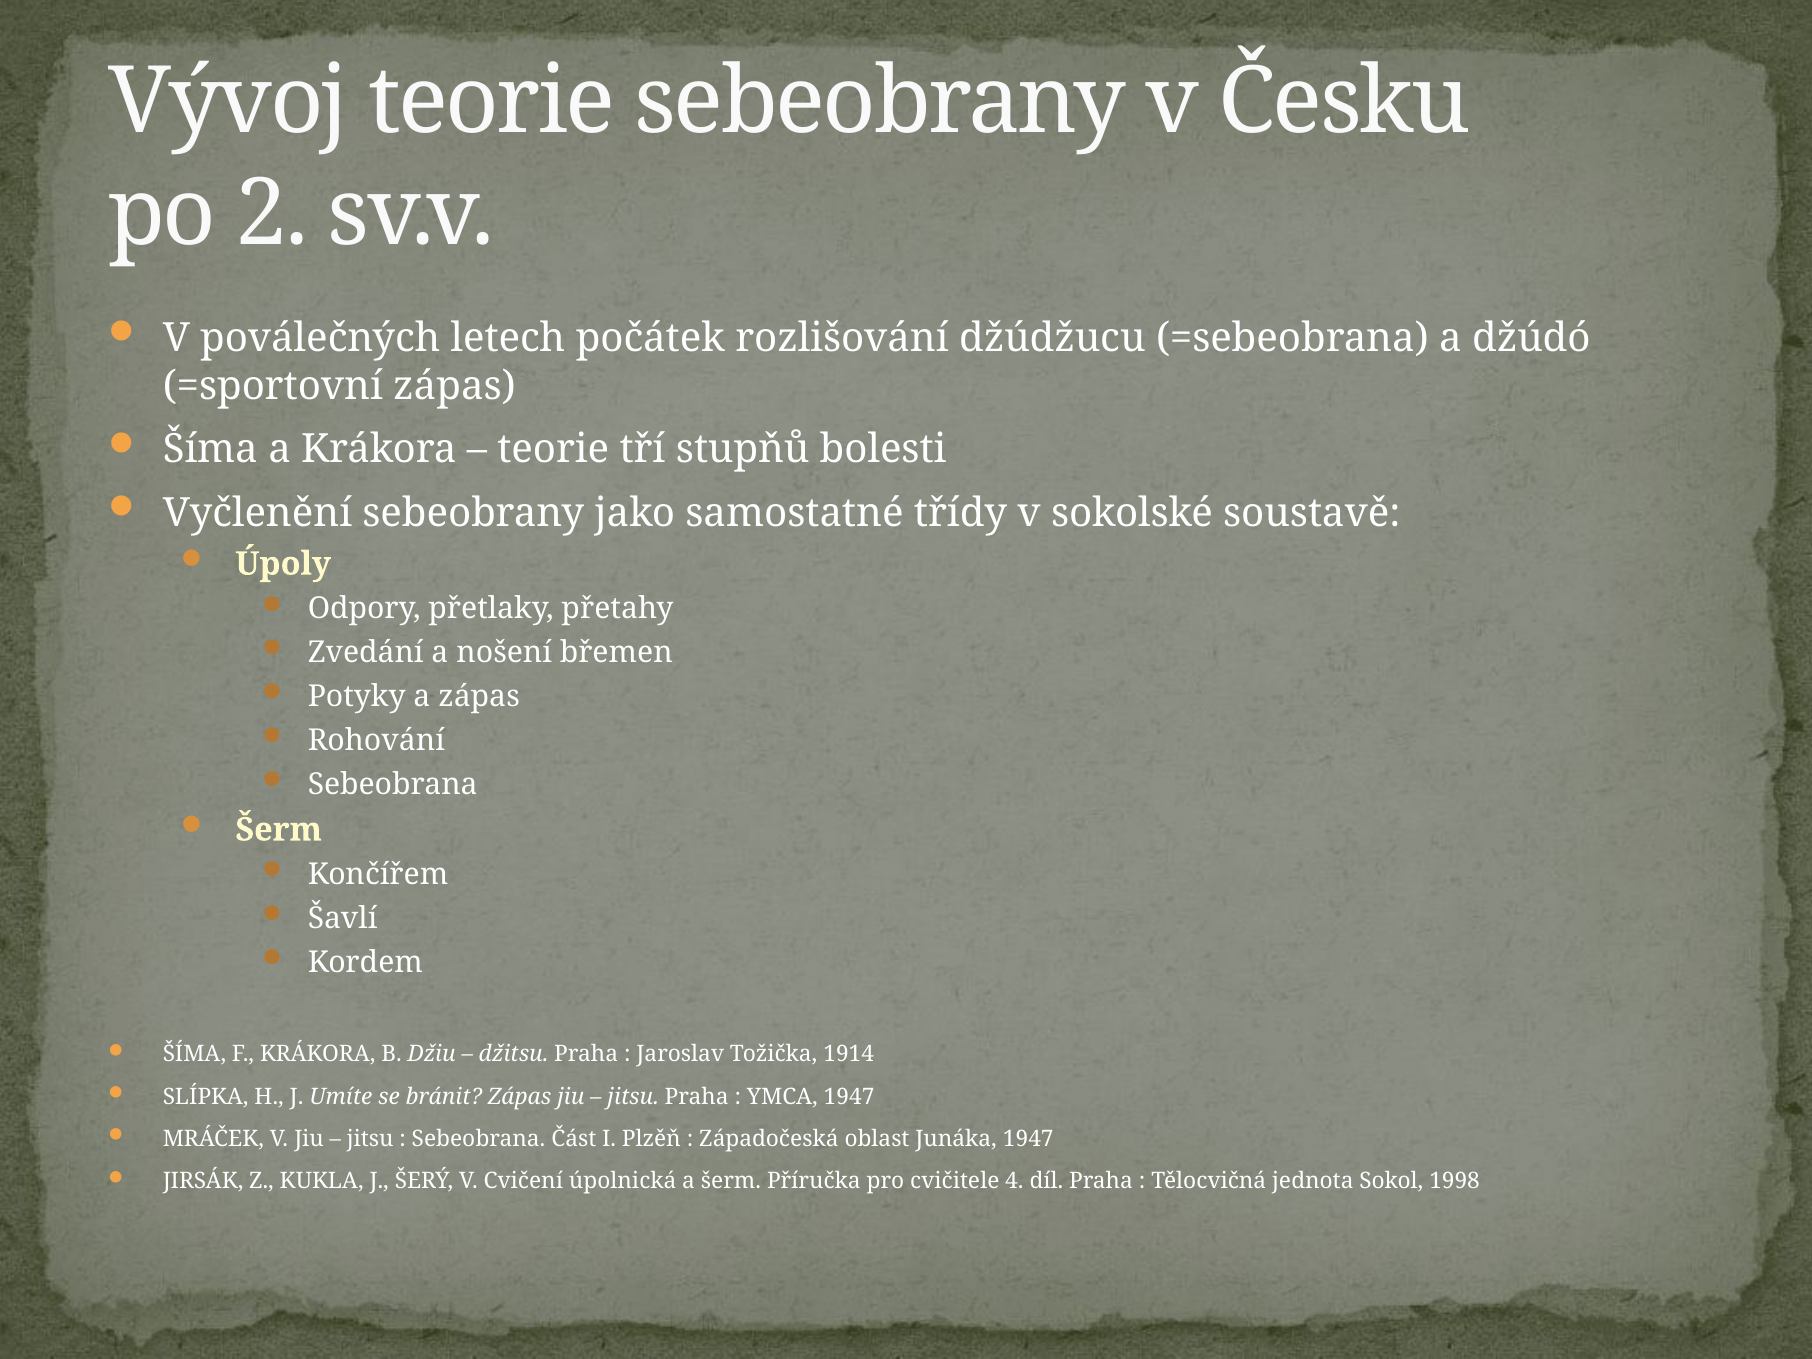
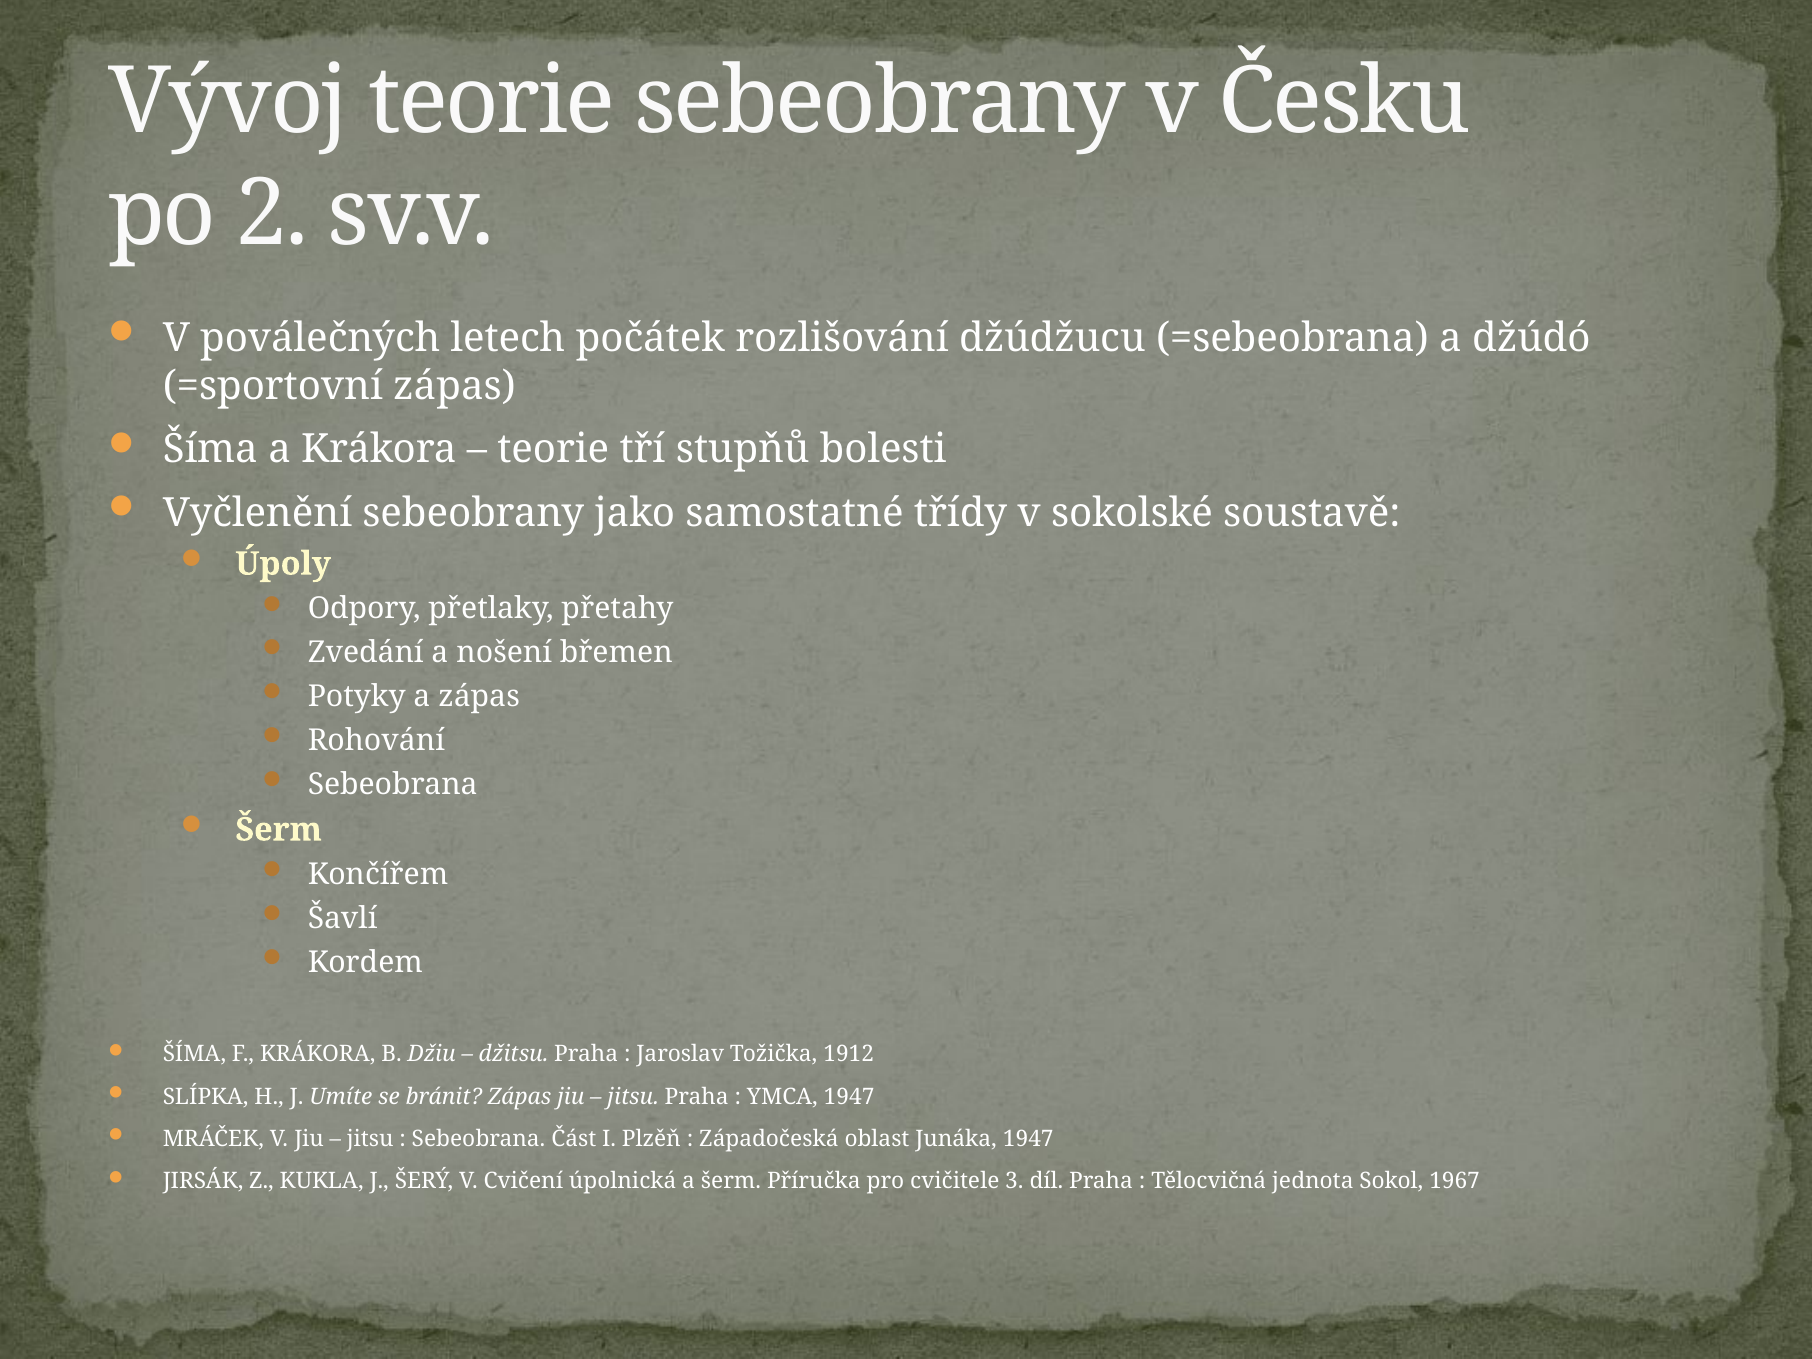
1914: 1914 -> 1912 (849, 1054)
4: 4 -> 3 (1014, 1181)
1998: 1998 -> 1967 (1455, 1181)
